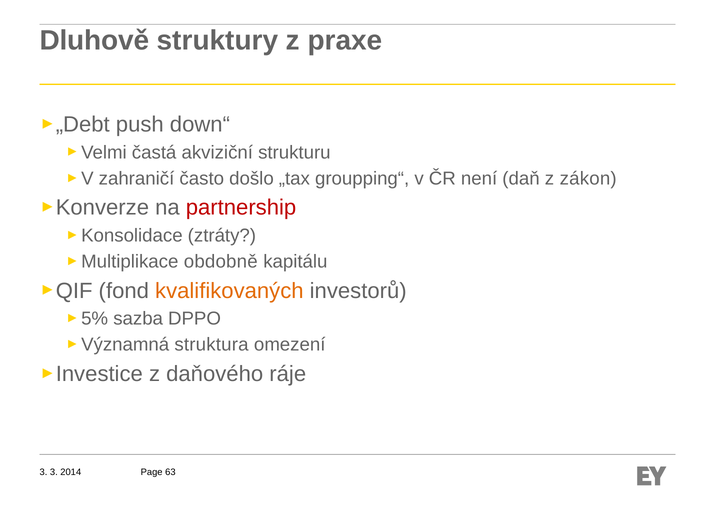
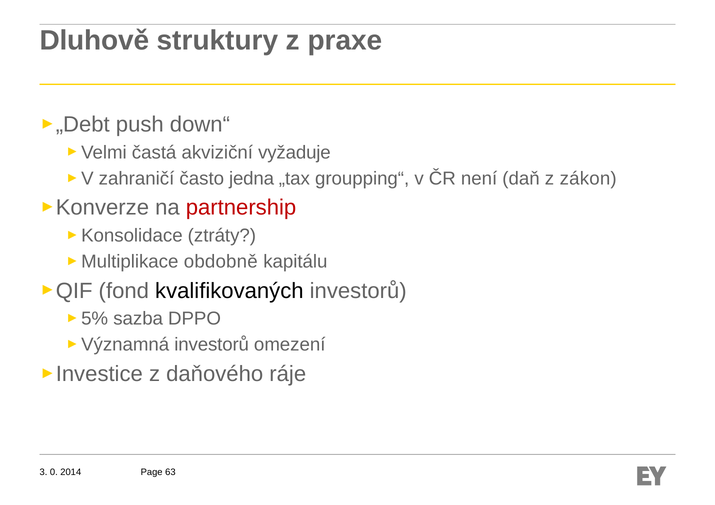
strukturu: strukturu -> vyžaduje (294, 153)
došlo: došlo -> jedna (252, 179)
kvalifikovaných colour: orange -> black (229, 291)
struktura: struktura -> investorů (212, 345)
3 3: 3 -> 0 (54, 473)
